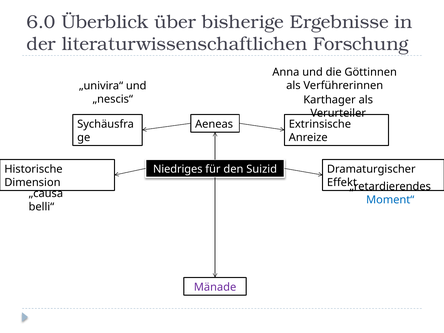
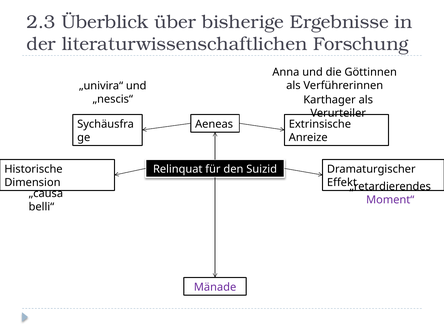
6.0: 6.0 -> 2.3 (41, 22)
Niedriges: Niedriges -> Relinquat (178, 169)
Moment“ colour: blue -> purple (390, 200)
